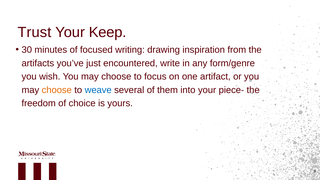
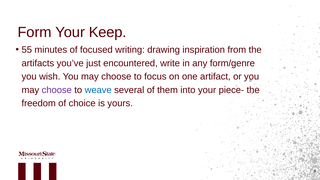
Trust: Trust -> Form (35, 32)
30: 30 -> 55 (27, 50)
choose colour: orange -> purple (57, 90)
